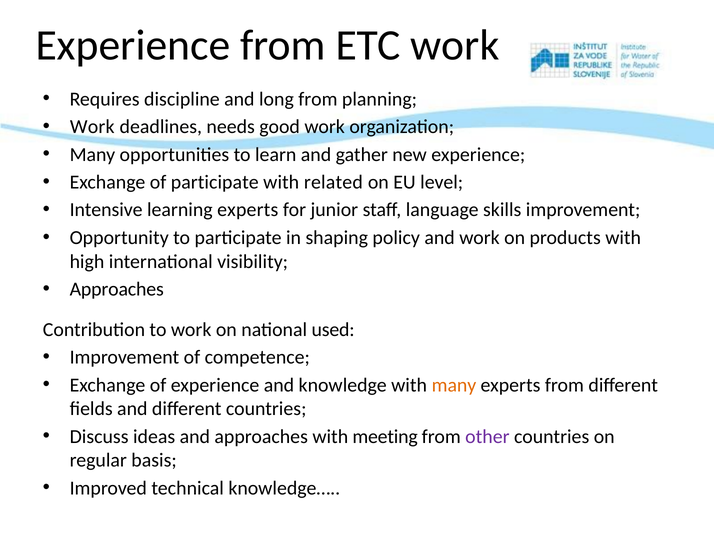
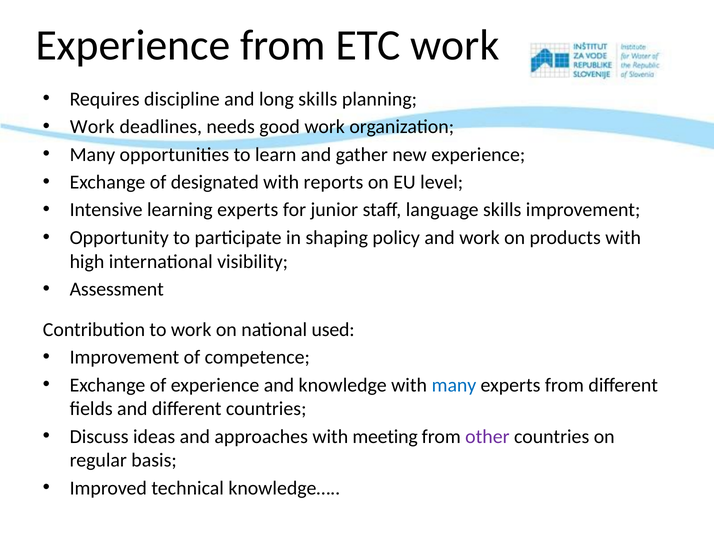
long from: from -> skills (318, 99)
of participate: participate -> designated (215, 182)
related: related -> reports (333, 182)
Approaches: Approaches -> Assessment (117, 290)
many colour: orange -> blue (454, 385)
